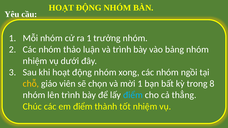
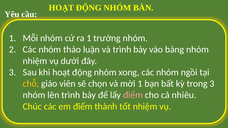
trong 8: 8 -> 3 (212, 84)
điểm colour: light blue -> pink (133, 95)
thẳng: thẳng -> nhiêu (184, 95)
